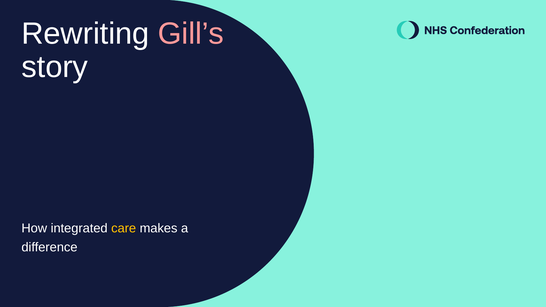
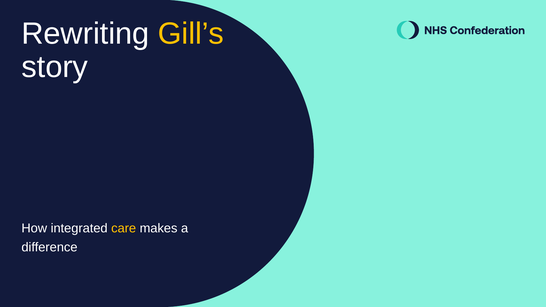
Gill’s colour: pink -> yellow (191, 34)
